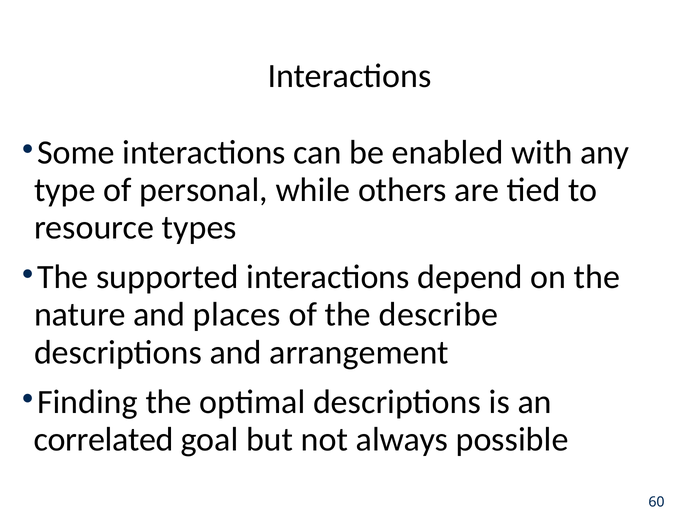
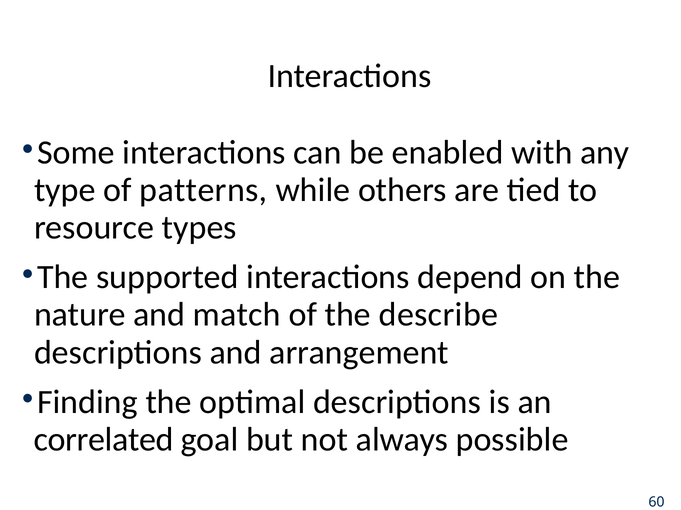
personal: personal -> patterns (203, 190)
places: places -> match (237, 315)
